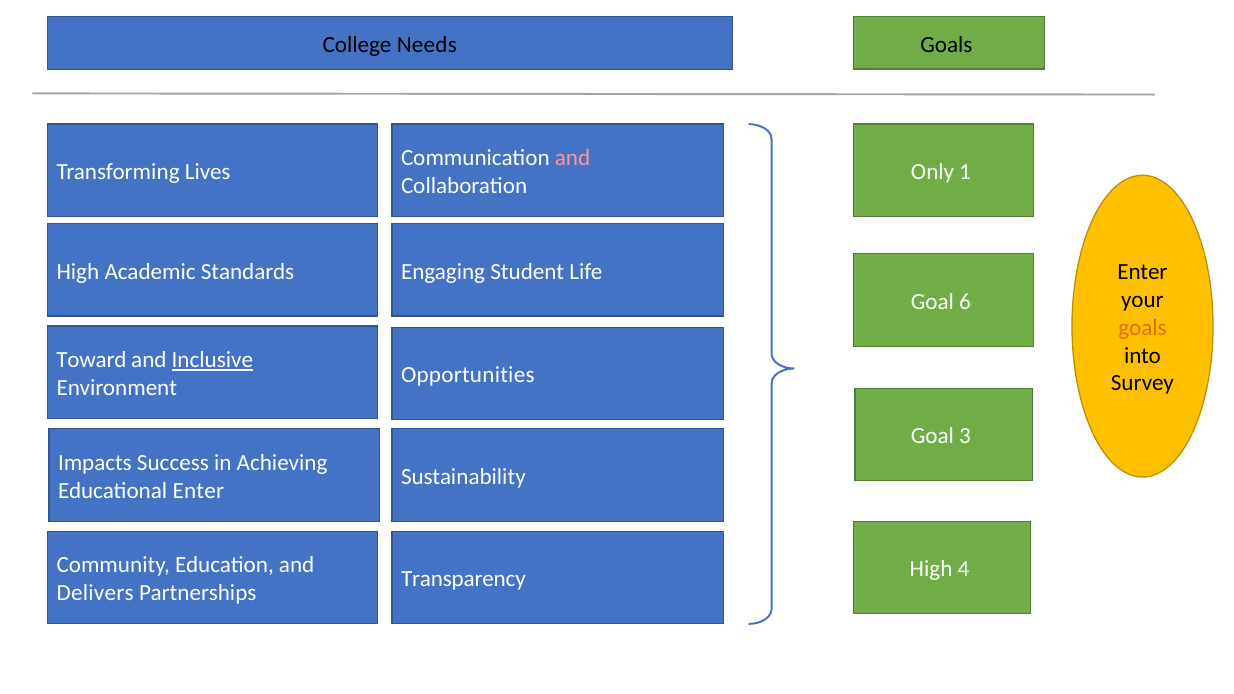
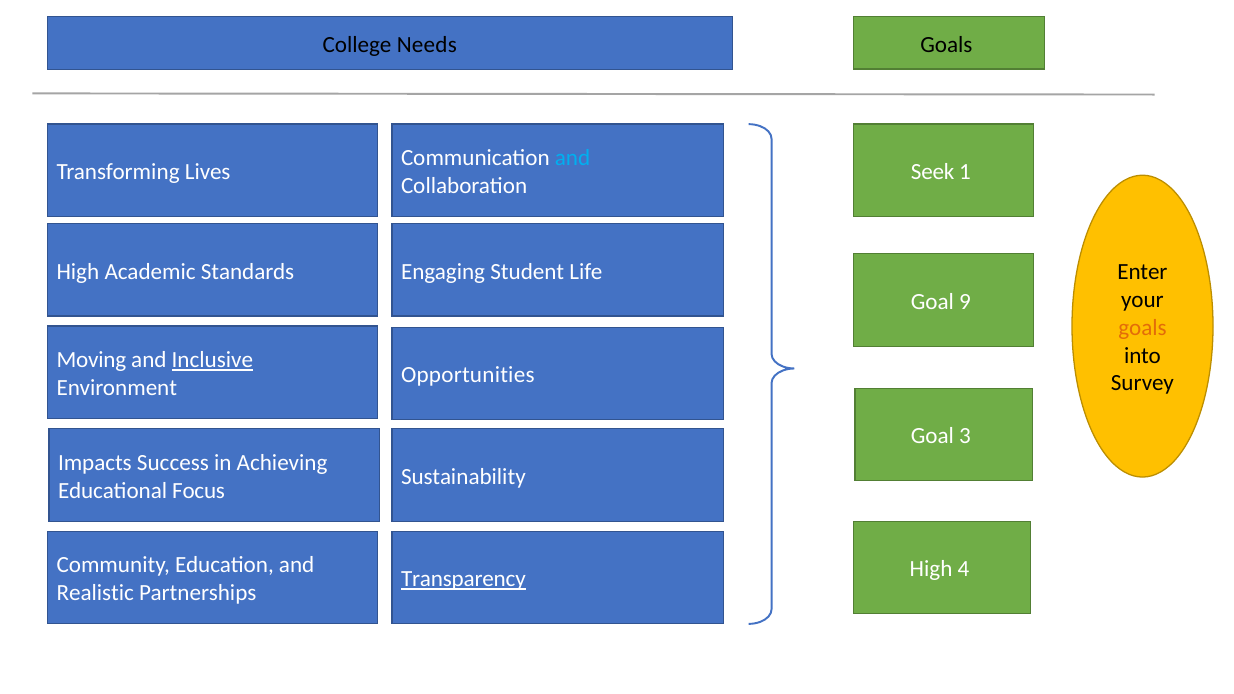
and colour: pink -> light blue (573, 158)
Only: Only -> Seek (933, 172)
6: 6 -> 9 (965, 302)
Toward: Toward -> Moving (91, 360)
Educational Enter: Enter -> Focus (199, 491)
Transparency underline: none -> present (463, 579)
Delivers: Delivers -> Realistic (95, 593)
